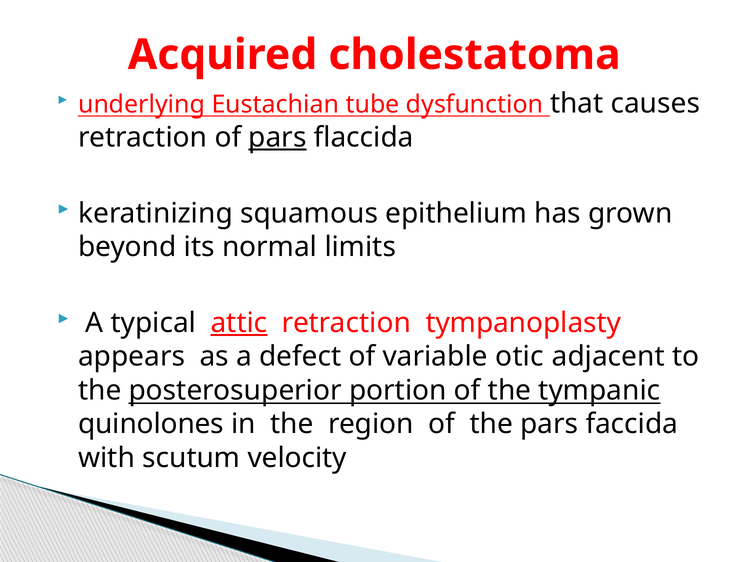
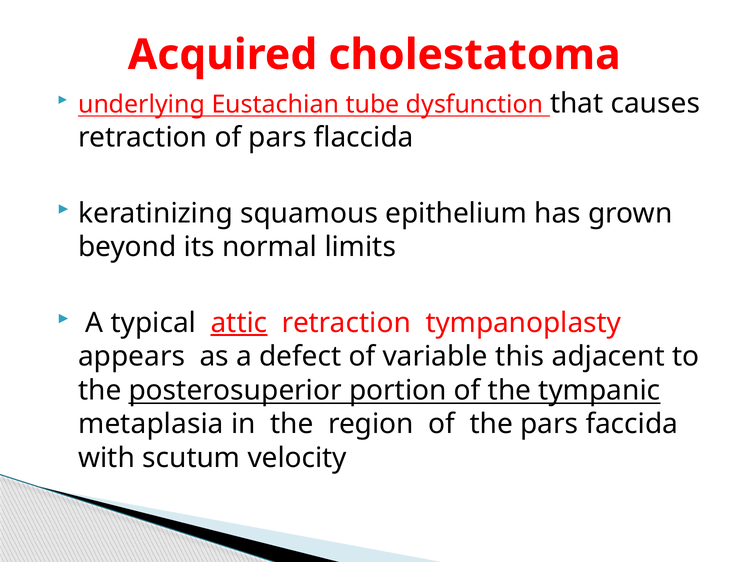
pars underline: present -> none (277, 137)
otic: otic -> this (520, 356)
quinolones: quinolones -> metaplasia (151, 424)
